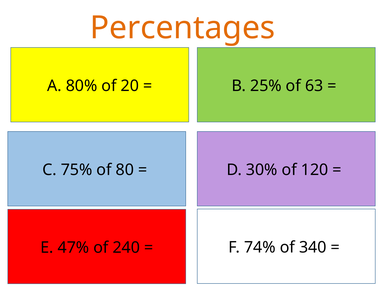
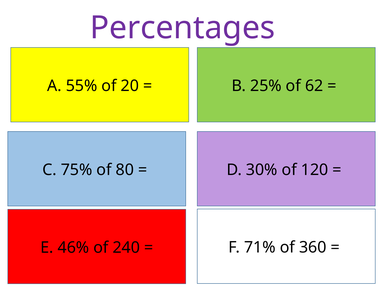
Percentages colour: orange -> purple (183, 28)
80%: 80% -> 55% (82, 86)
63: 63 -> 62 (314, 86)
47%: 47% -> 46% (73, 247)
74%: 74% -> 71% (260, 247)
340: 340 -> 360 (313, 247)
